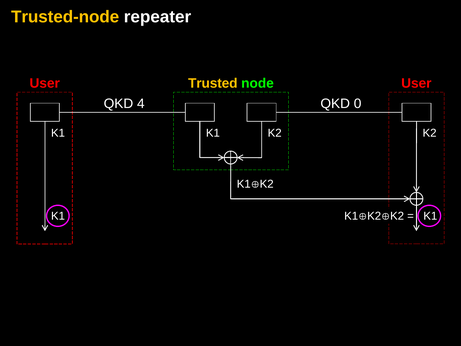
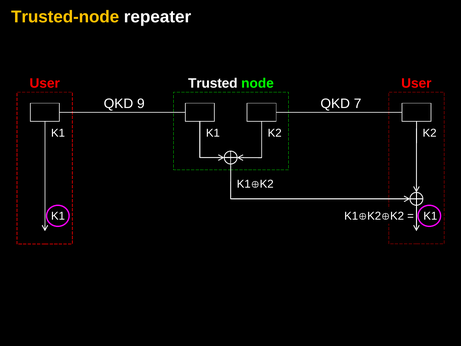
Trusted colour: yellow -> white (213, 83)
4: 4 -> 9 (141, 103)
0: 0 -> 7 (358, 103)
